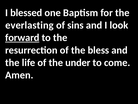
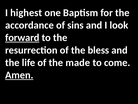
blessed: blessed -> highest (26, 13)
everlasting: everlasting -> accordance (29, 25)
under: under -> made (78, 62)
Amen underline: none -> present (19, 75)
